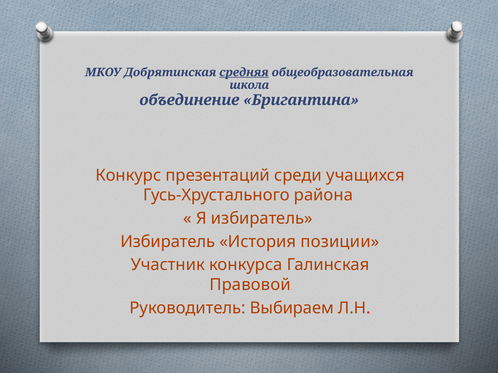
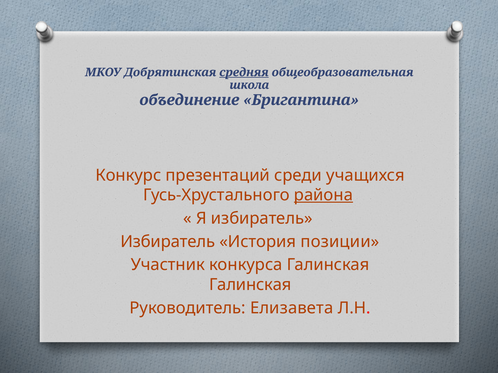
района underline: none -> present (323, 195)
Правовой: Правовой -> Галинская (250, 285)
Выбираем: Выбираем -> Елизавета (292, 308)
